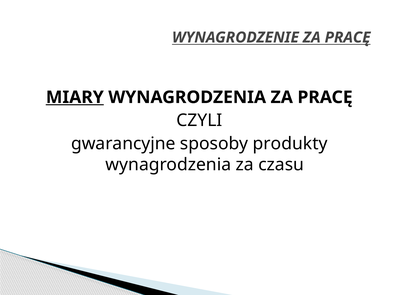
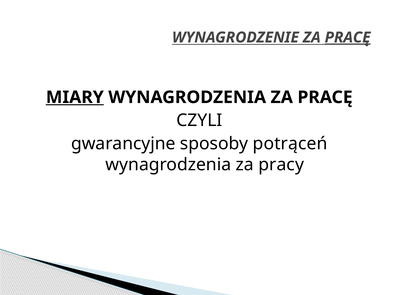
PRACĘ underline: none -> present (348, 38)
produkty: produkty -> potrąceń (290, 144)
czasu: czasu -> pracy (281, 165)
